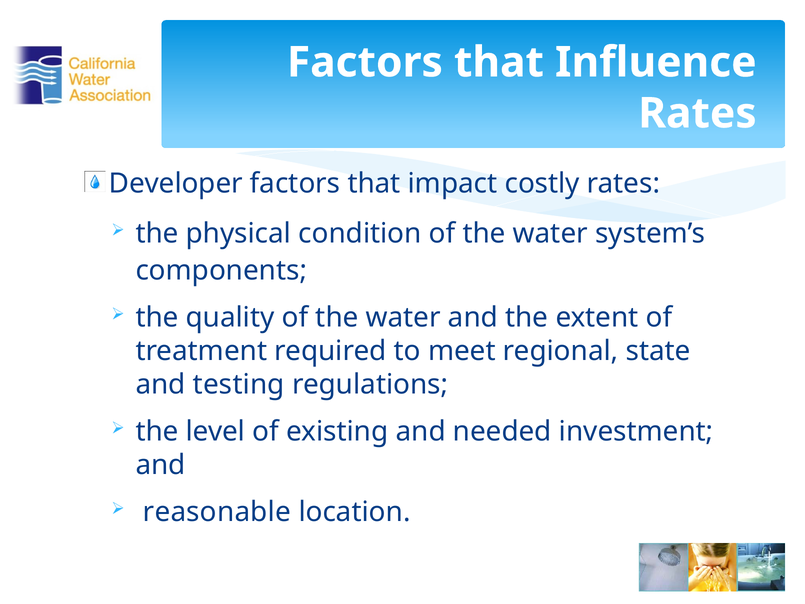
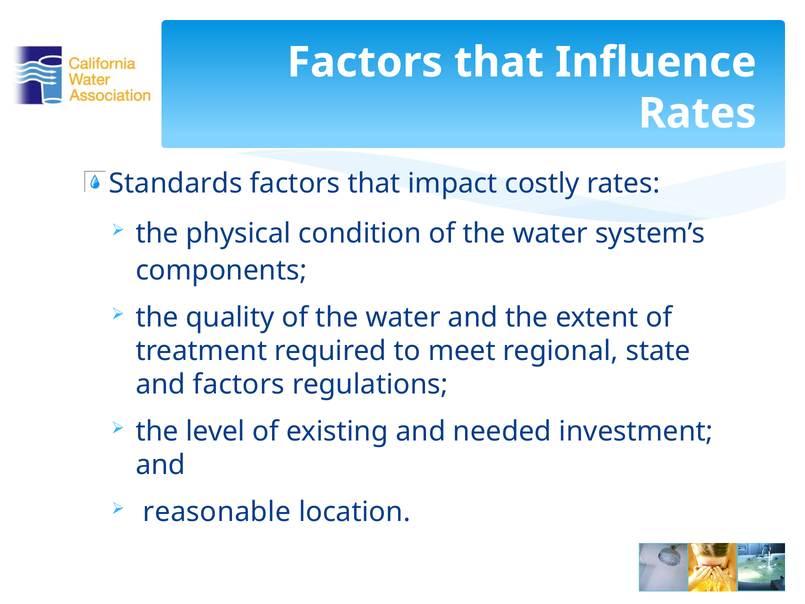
Developer: Developer -> Standards (176, 183)
and testing: testing -> factors (239, 384)
